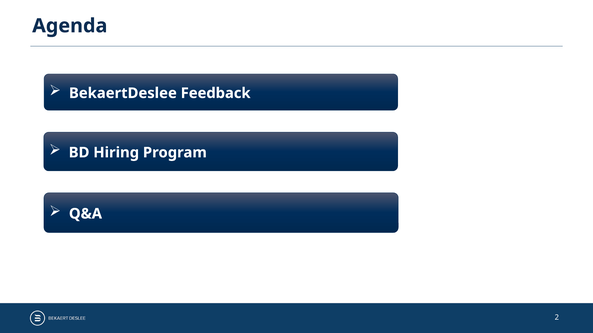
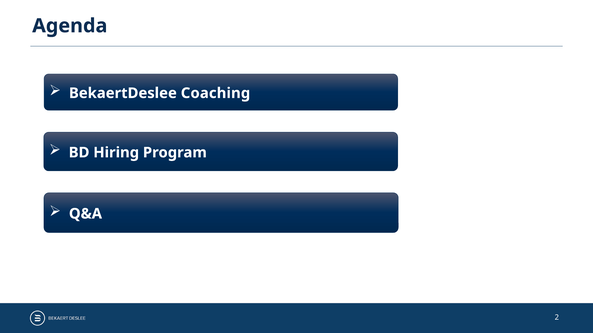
Feedback: Feedback -> Coaching (216, 93)
